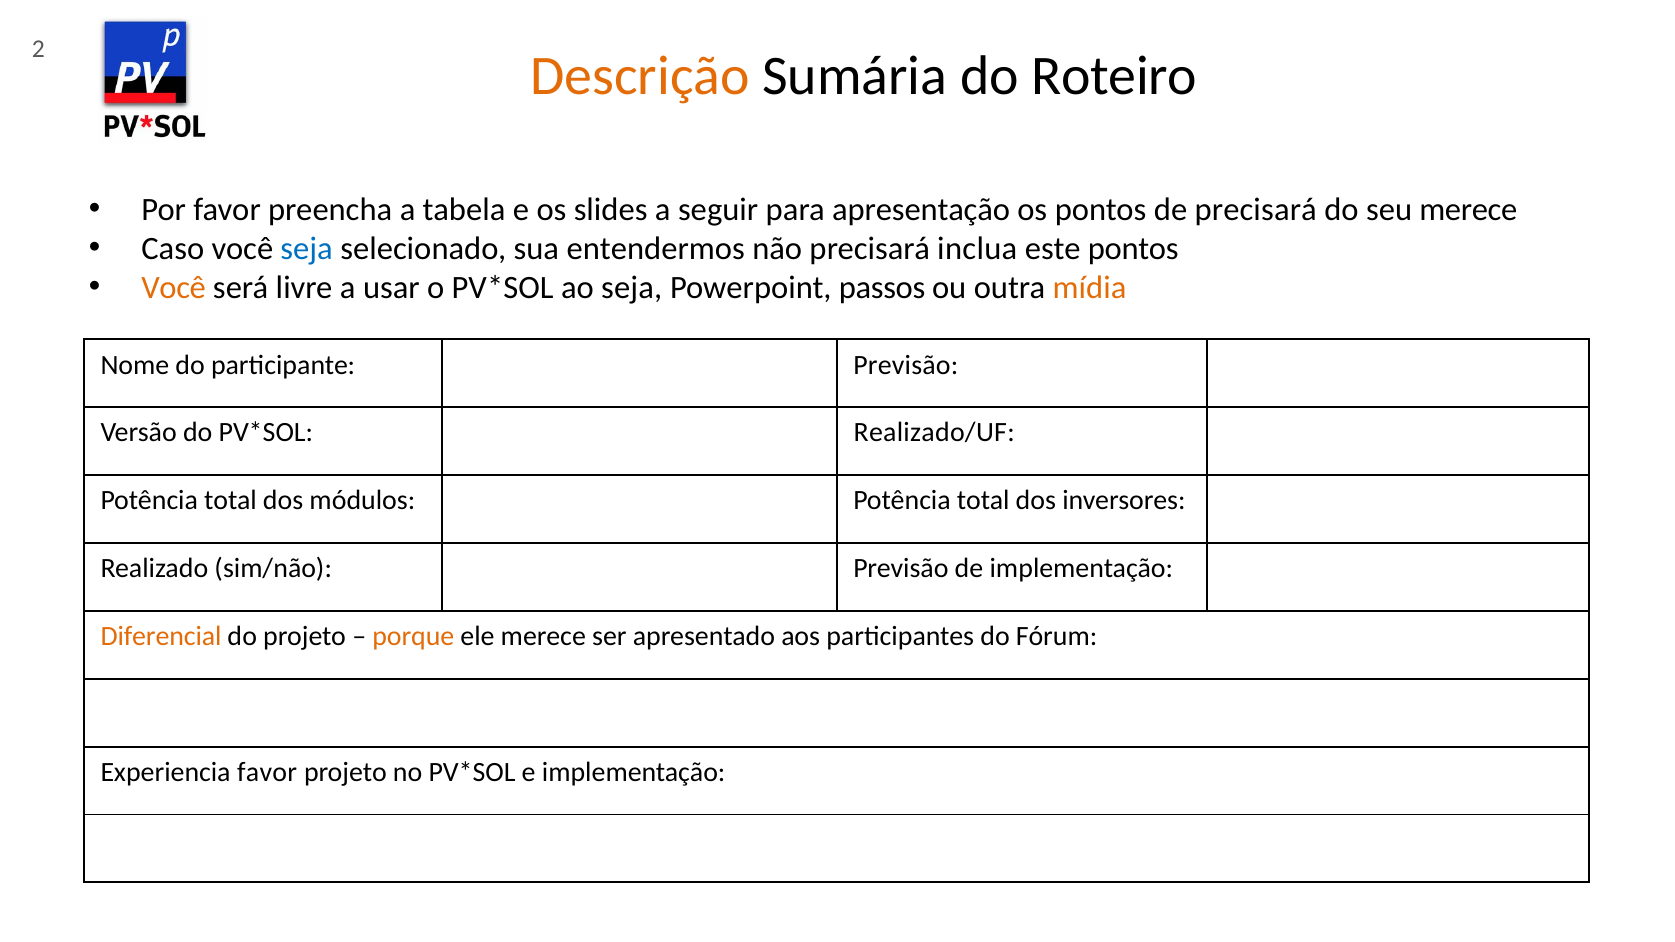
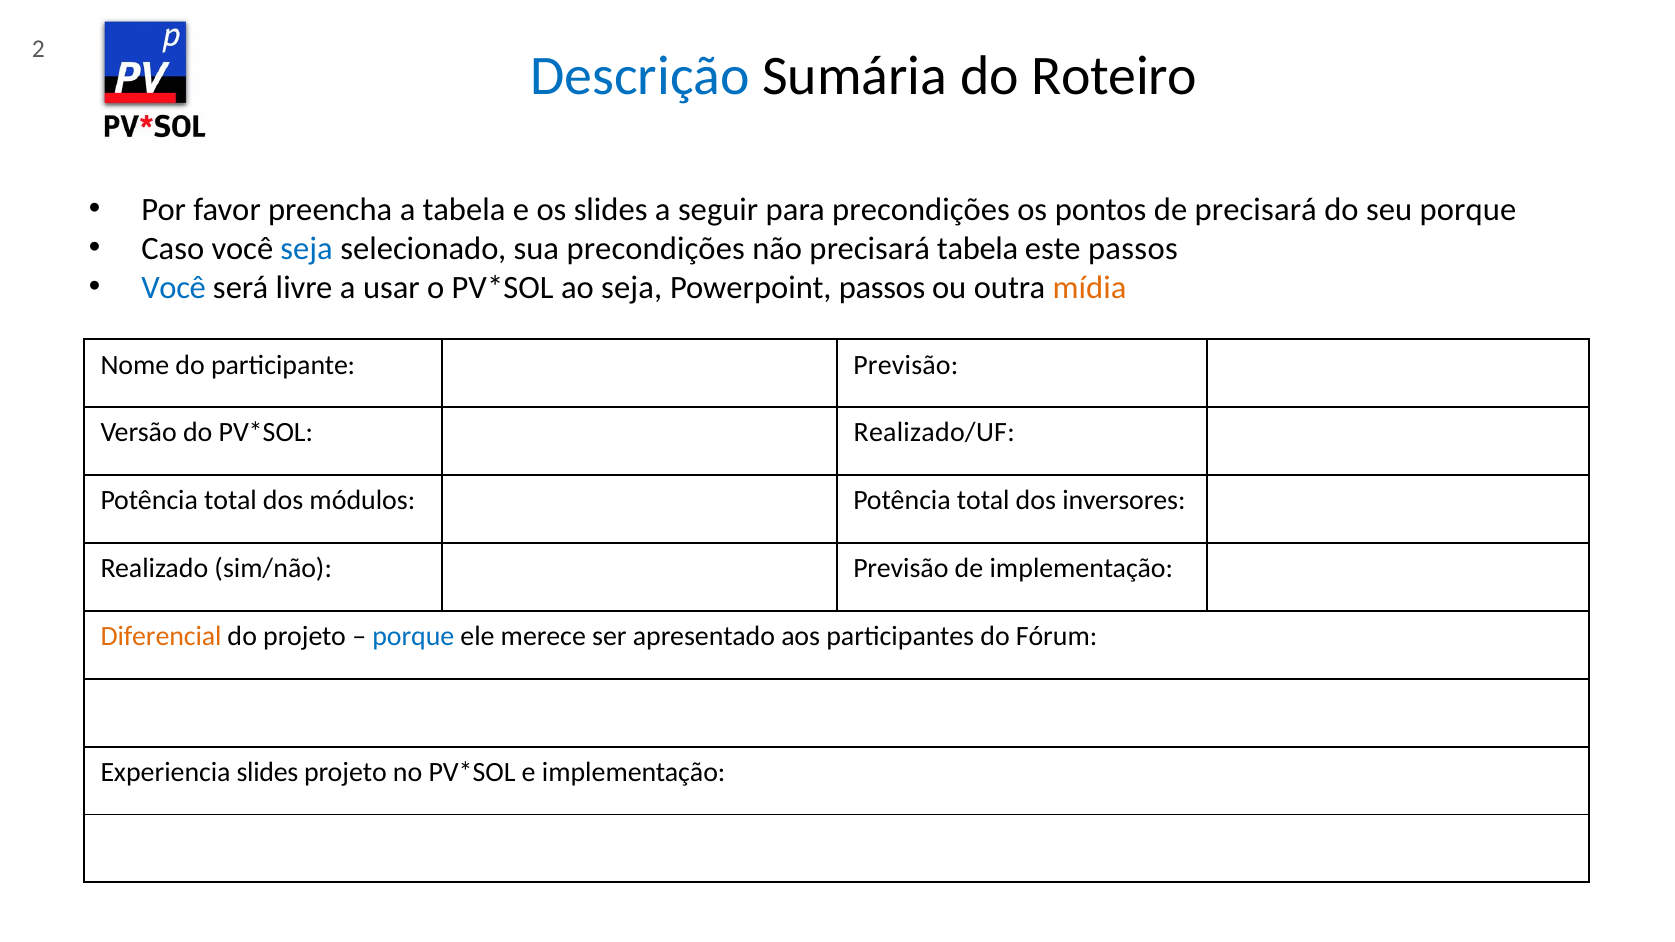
Descrição colour: orange -> blue (640, 76)
para apresentação: apresentação -> precondições (921, 210)
seu merece: merece -> porque (1468, 210)
sua entendermos: entendermos -> precondições (656, 249)
precisará inclua: inclua -> tabela (978, 249)
este pontos: pontos -> passos (1133, 249)
Você colour: orange -> blue (174, 288)
porque colour: orange -> blue (413, 637)
Experiencia favor: favor -> slides (267, 772)
